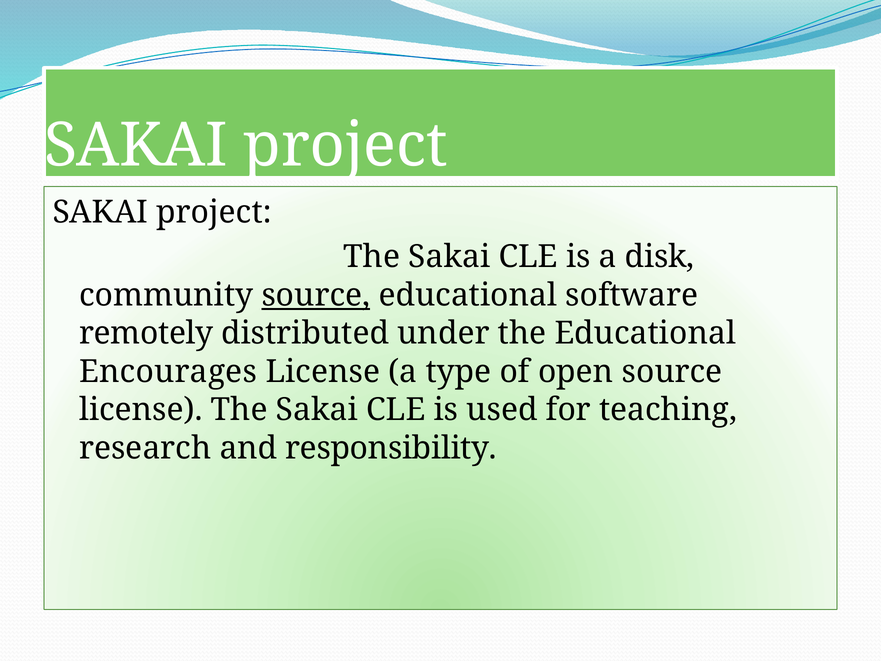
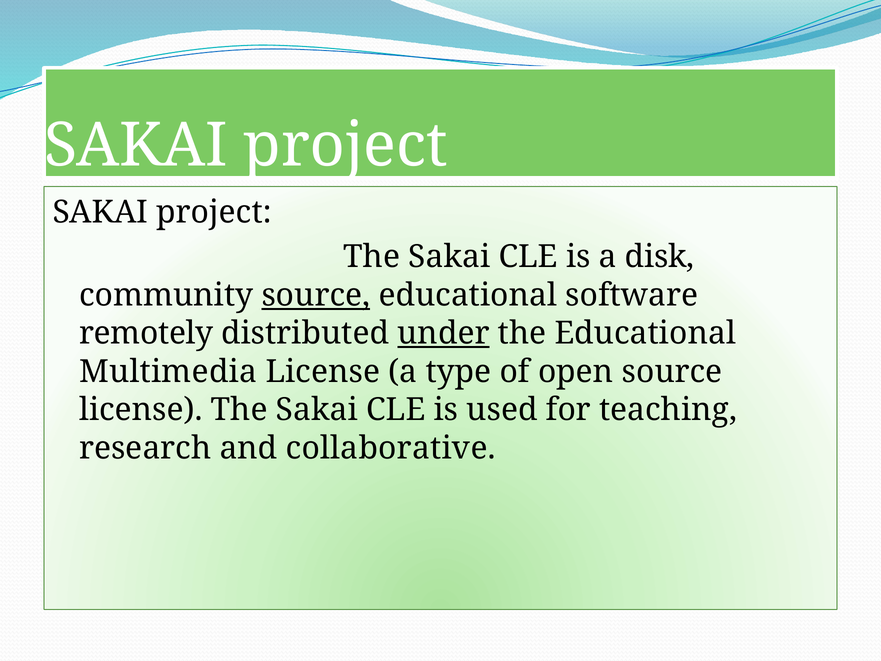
under underline: none -> present (443, 333)
Encourages: Encourages -> Multimedia (168, 372)
responsibility: responsibility -> collaborative (391, 448)
